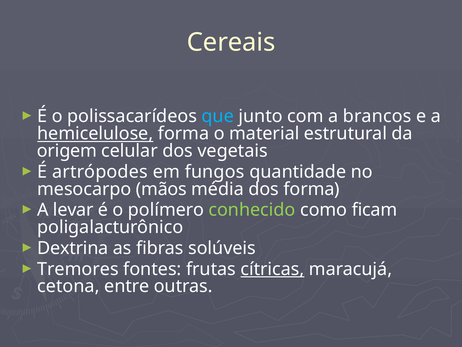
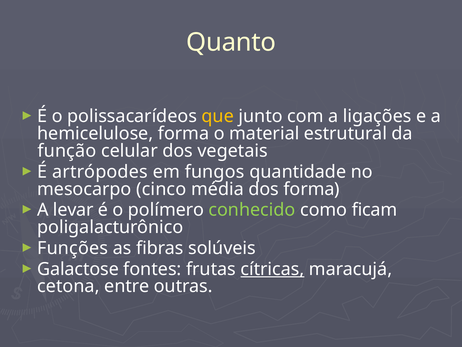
Cereais: Cereais -> Quanto (231, 42)
que colour: light blue -> yellow (218, 116)
brancos: brancos -> ligações (377, 116)
hemicelulose underline: present -> none (95, 133)
origem: origem -> função (67, 151)
mãos: mãos -> cinco (161, 189)
Dextrina: Dextrina -> Funções (73, 248)
Tremores: Tremores -> Galactose (78, 269)
